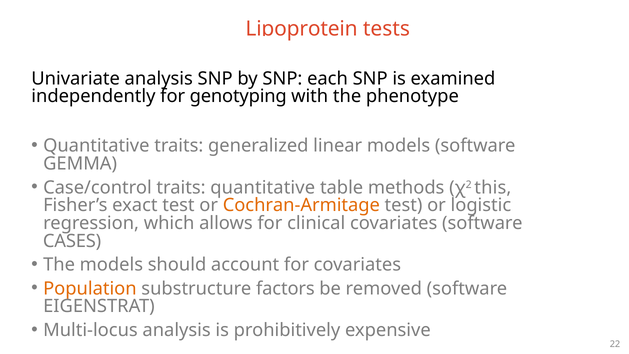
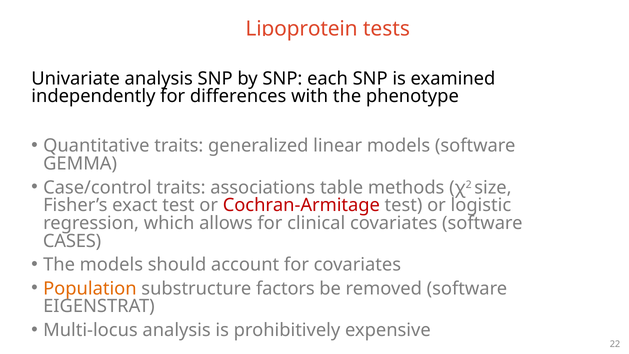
genotyping: genotyping -> differences (238, 96)
traits quantitative: quantitative -> associations (263, 187)
this: this -> size (493, 187)
Cochran-Armitage colour: orange -> red (301, 205)
